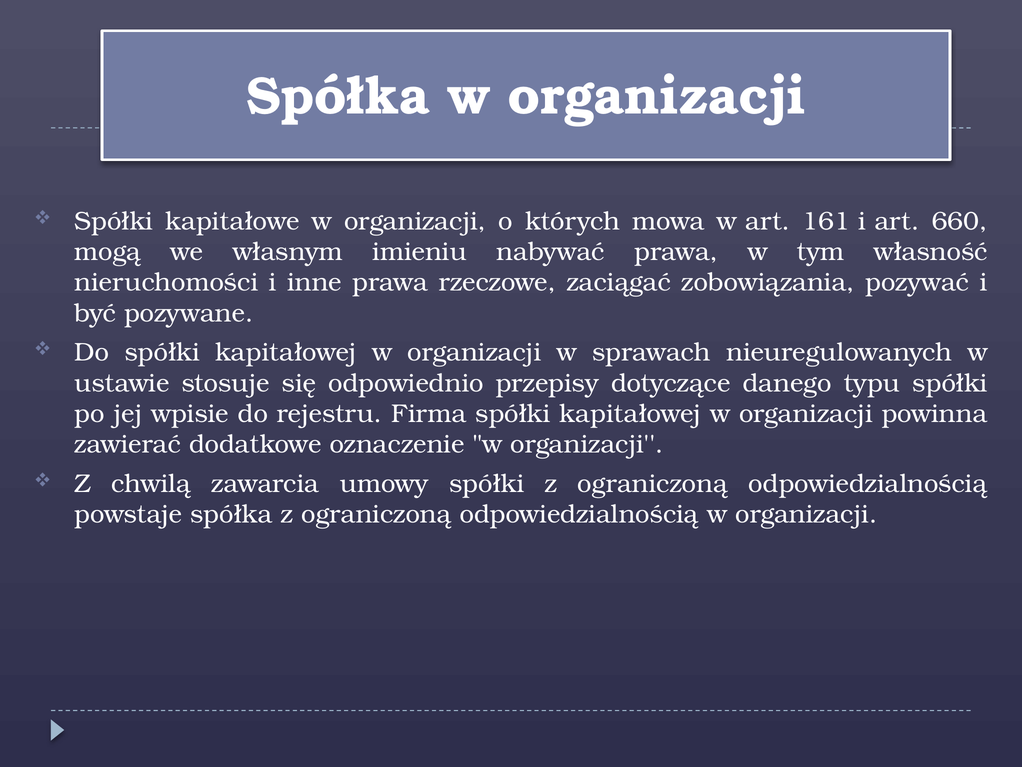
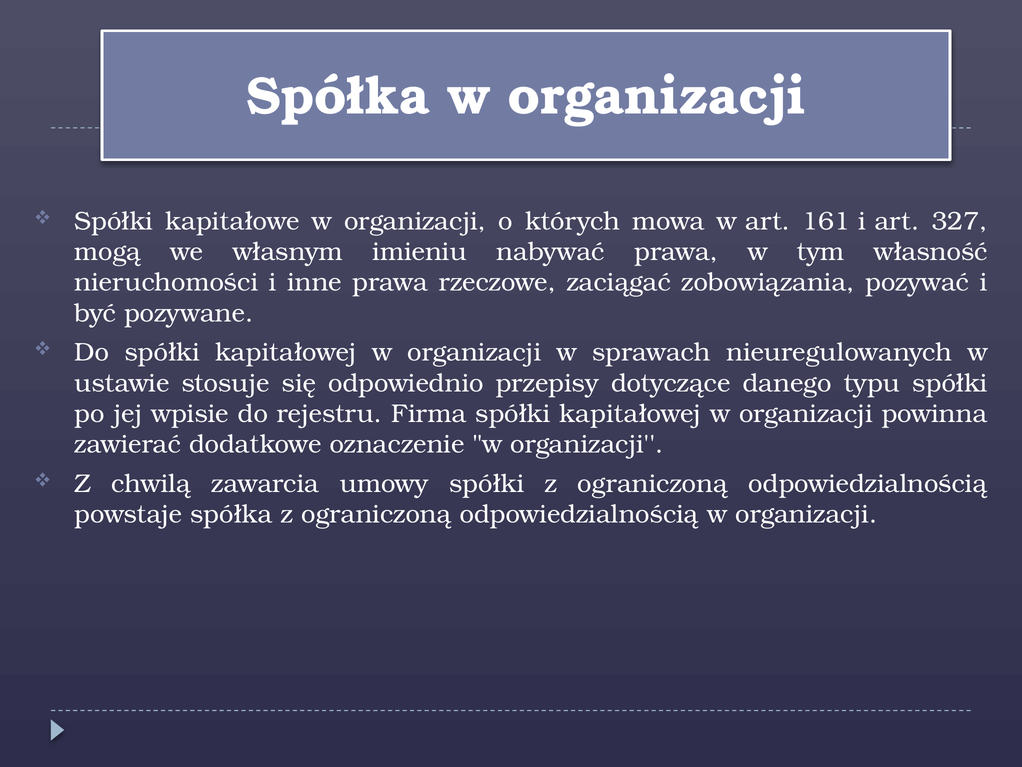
660: 660 -> 327 (959, 221)
